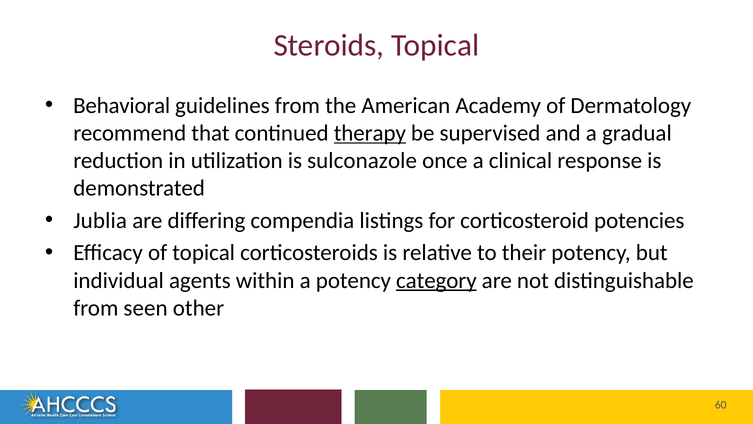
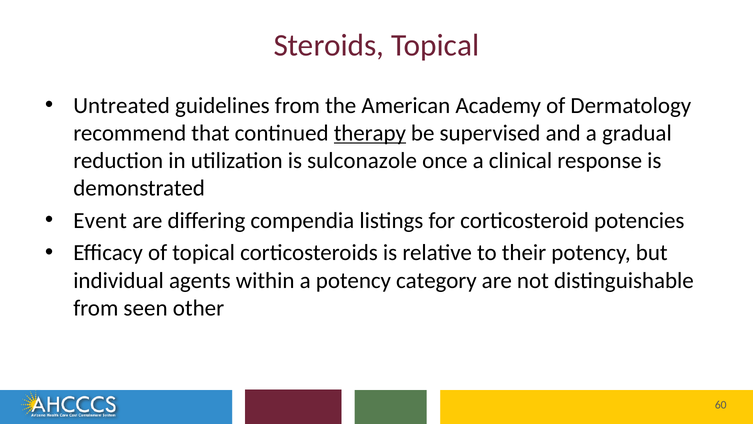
Behavioral: Behavioral -> Untreated (122, 105)
Jublia: Jublia -> Event (100, 220)
category underline: present -> none (436, 280)
